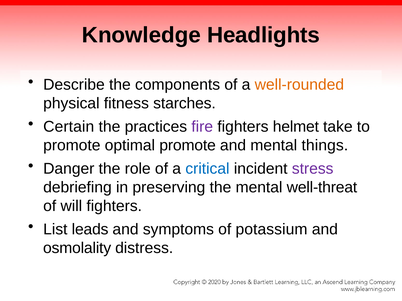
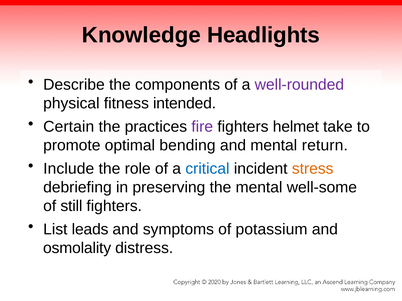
well-rounded colour: orange -> purple (299, 85)
starches: starches -> intended (185, 104)
optimal promote: promote -> bending (187, 146)
things: things -> return (325, 146)
Danger: Danger -> Include (69, 169)
stress colour: purple -> orange (313, 169)
well-threat: well-threat -> well-some (322, 188)
will: will -> still (71, 206)
